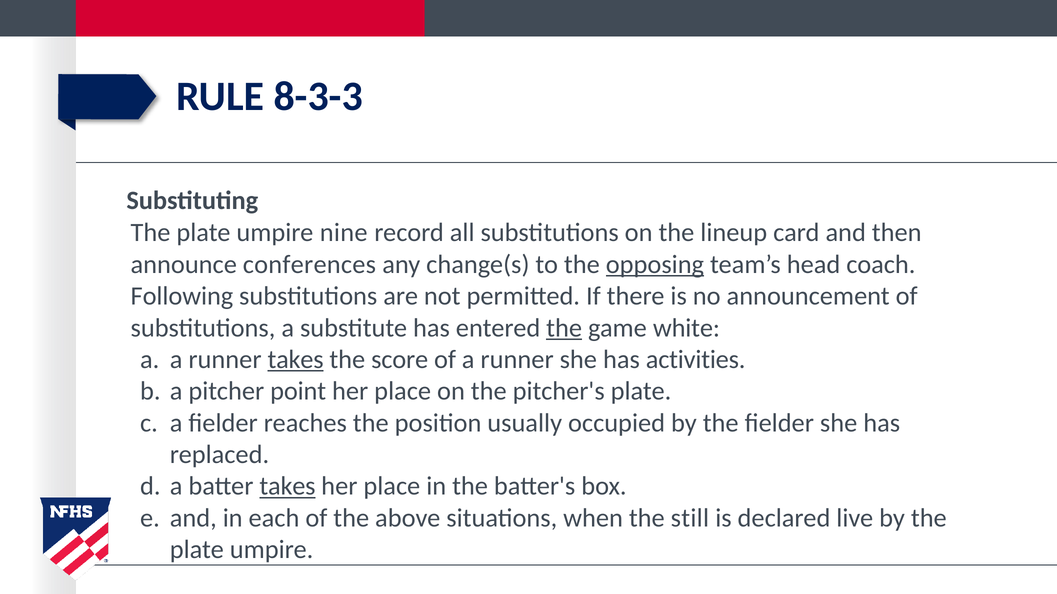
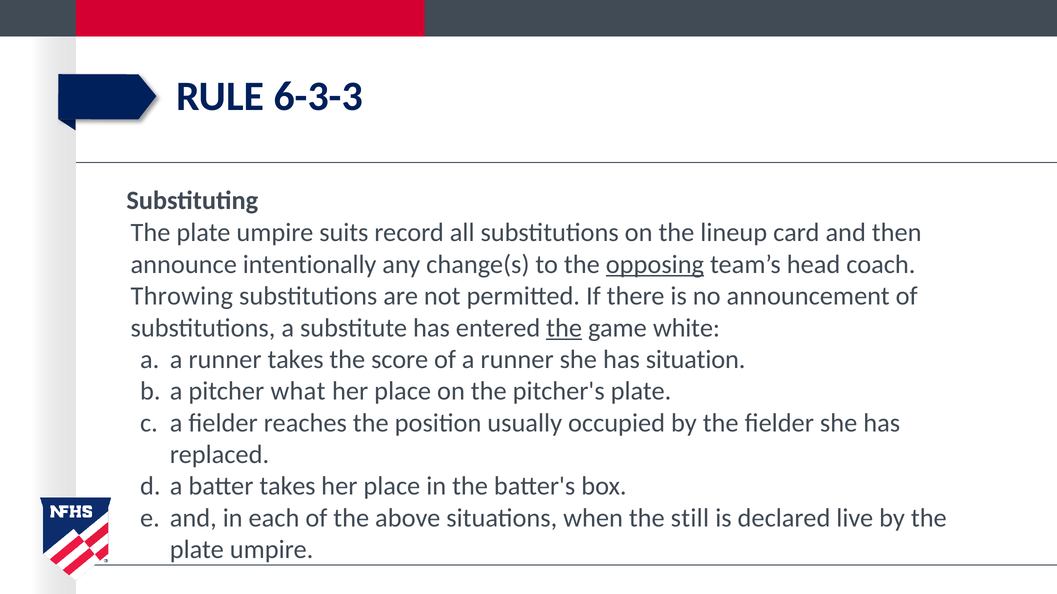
8-3-3: 8-3-3 -> 6-3-3 (318, 97)
nine: nine -> suits (344, 233)
conferences: conferences -> intentionally (310, 265)
Following: Following -> Throwing (182, 296)
takes underline: present -> none (296, 360)
activities: activities -> situation (696, 360)
point: point -> what (298, 392)
takes underline: present -> none (288, 487)
